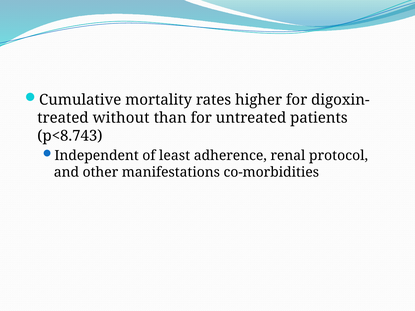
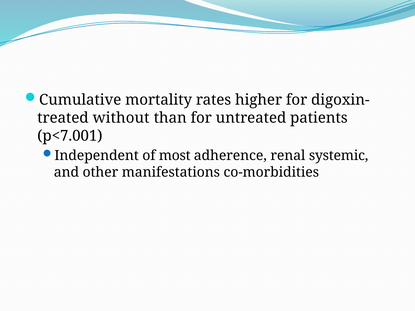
p<8.743: p<8.743 -> p<7.001 (70, 136)
least: least -> most (175, 156)
protocol: protocol -> systemic (339, 156)
